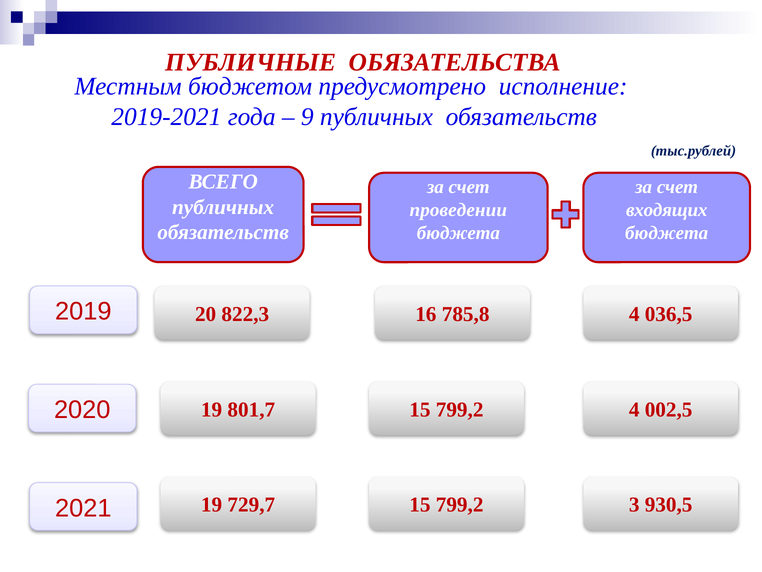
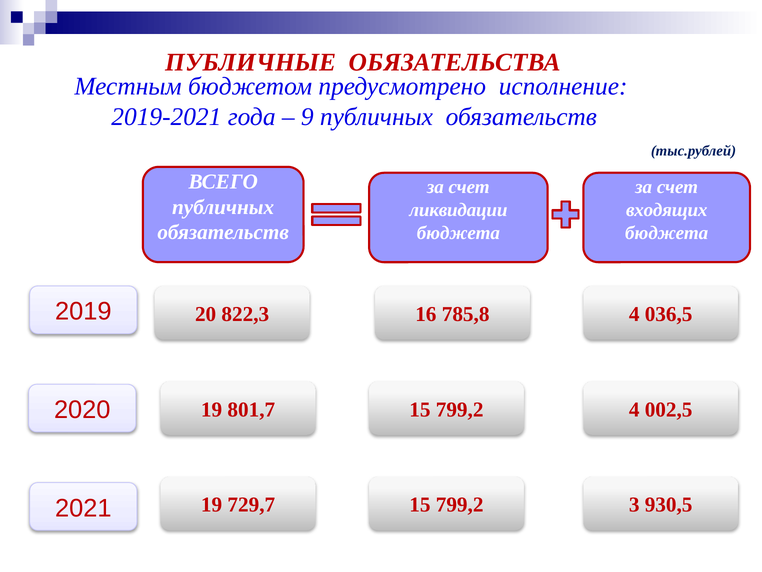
проведении: проведении -> ликвидации (458, 210)
